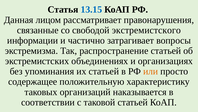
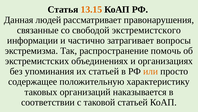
13.15 colour: blue -> orange (91, 10)
лицом: лицом -> людей (48, 20)
распространение статьей: статьей -> помочь (166, 51)
